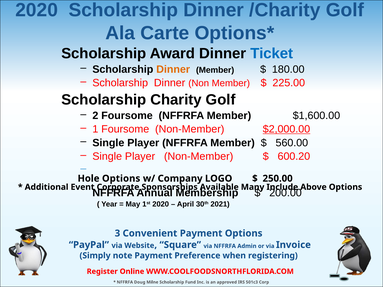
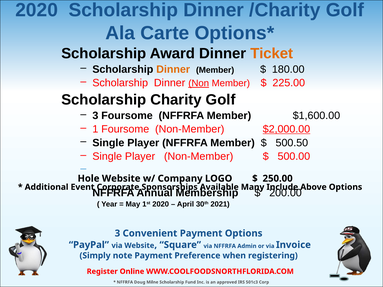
Ticket colour: blue -> orange (272, 53)
Non underline: none -> present (199, 83)
2: 2 -> 3 (95, 116)
560.00: 560.00 -> 500.50 (292, 143)
600.20: 600.20 -> 500.00 (294, 157)
Hole Options: Options -> Website (121, 179)
